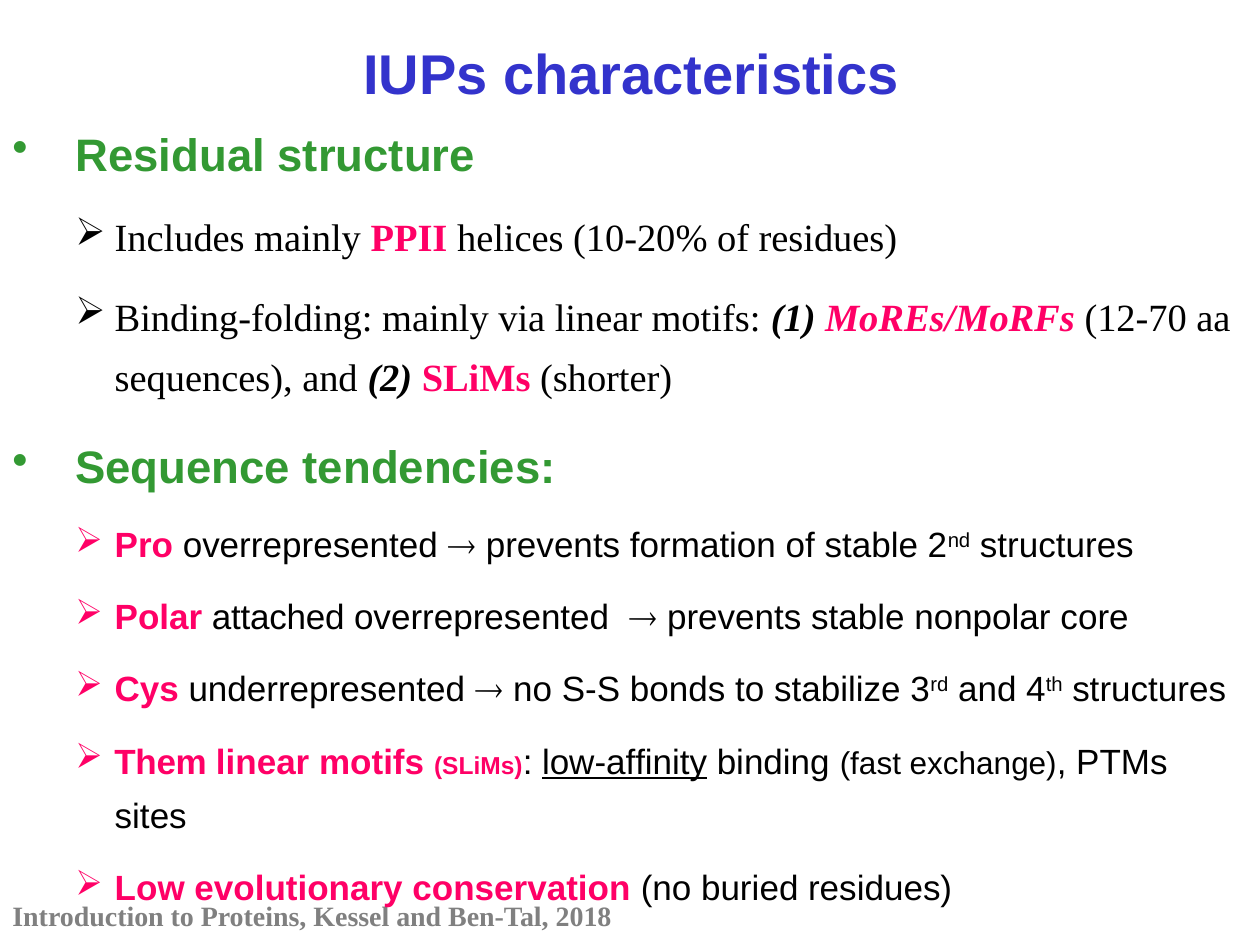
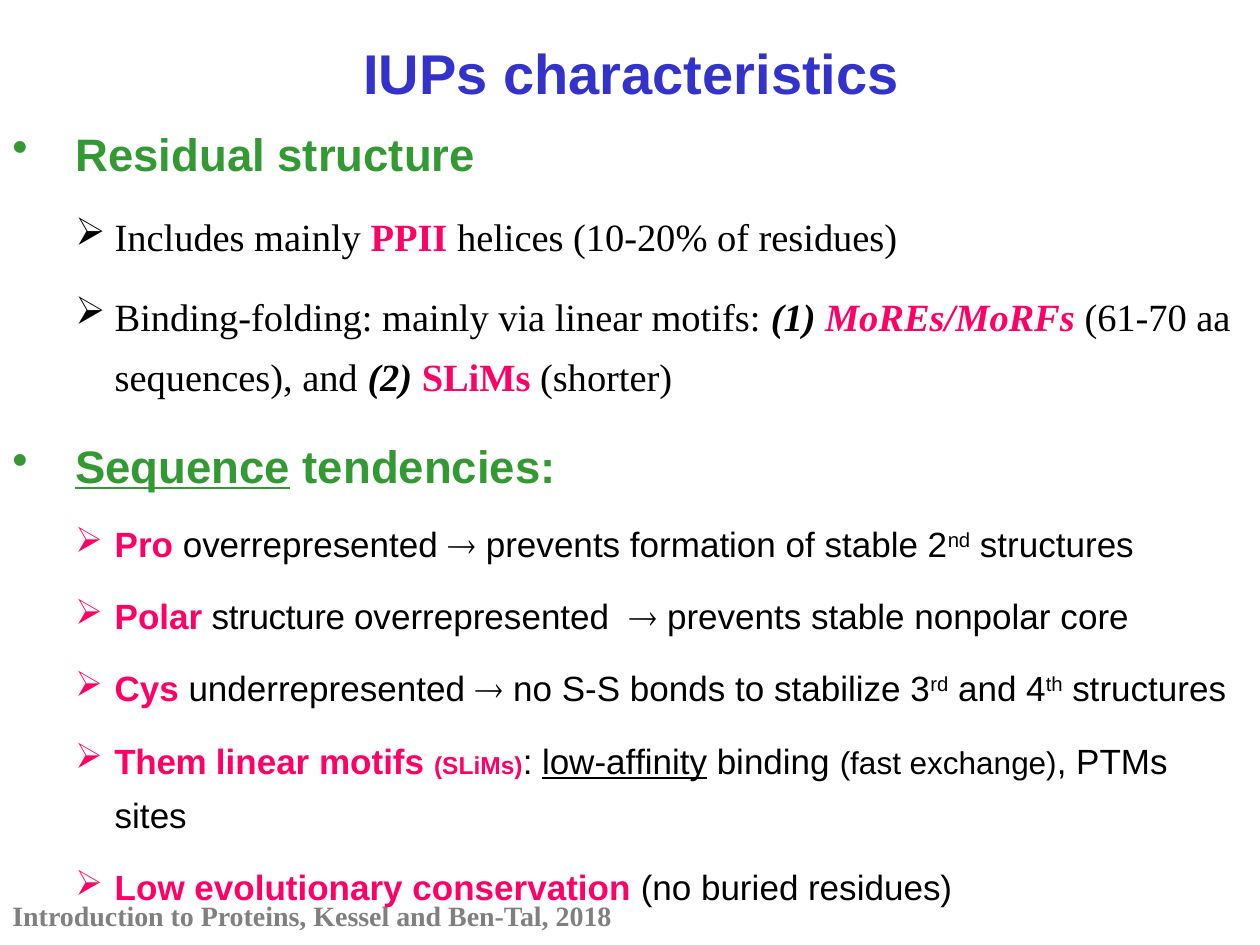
12-70: 12-70 -> 61-70 (1136, 318)
Sequence underline: none -> present (183, 469)
Polar attached: attached -> structure (278, 618)
